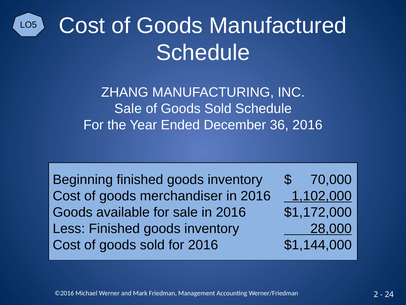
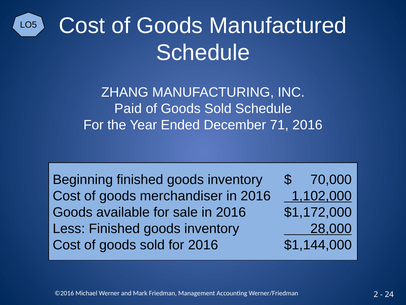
Sale: Sale -> Paid (128, 109)
36: 36 -> 71 (279, 125)
